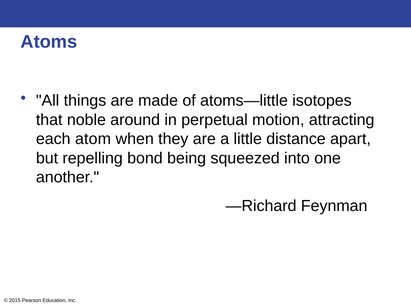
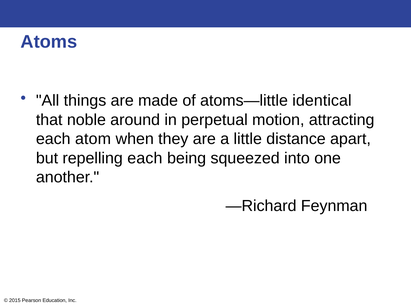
isotopes: isotopes -> identical (322, 101)
repelling bond: bond -> each (145, 158)
